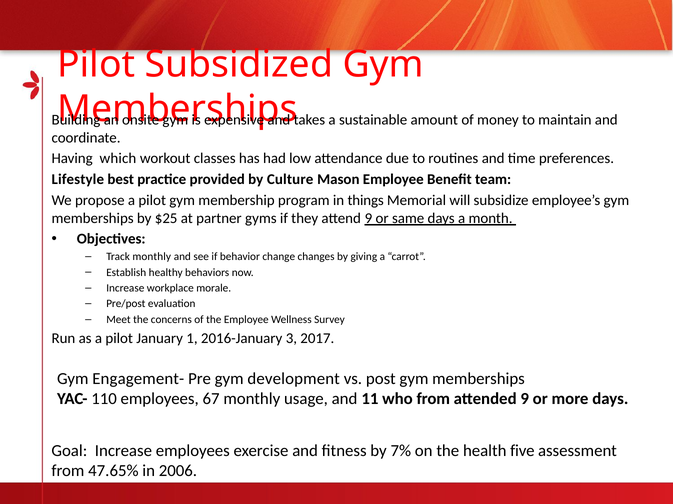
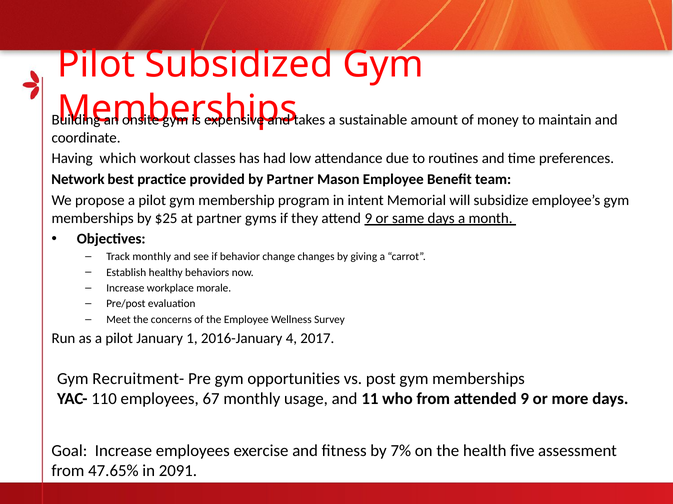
Lifestyle: Lifestyle -> Network (78, 180)
by Culture: Culture -> Partner (290, 180)
things: things -> intent (366, 201)
3: 3 -> 4 (291, 339)
Engagement-: Engagement- -> Recruitment- (138, 379)
development: development -> opportunities (294, 379)
2006: 2006 -> 2091 (178, 471)
